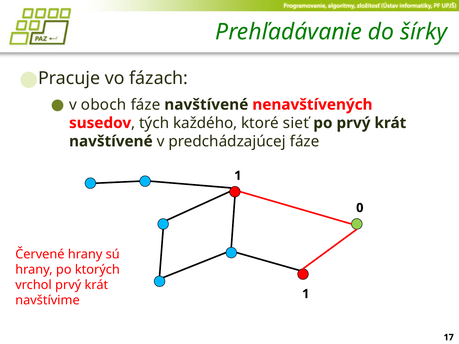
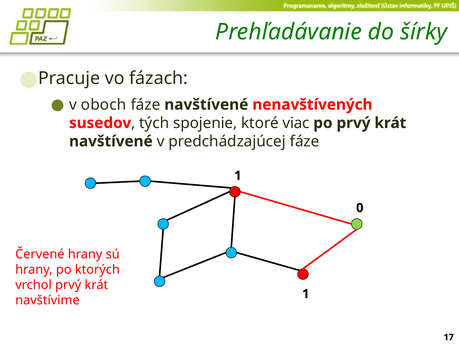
každého: každého -> spojenie (205, 123)
sieť: sieť -> viac (296, 123)
